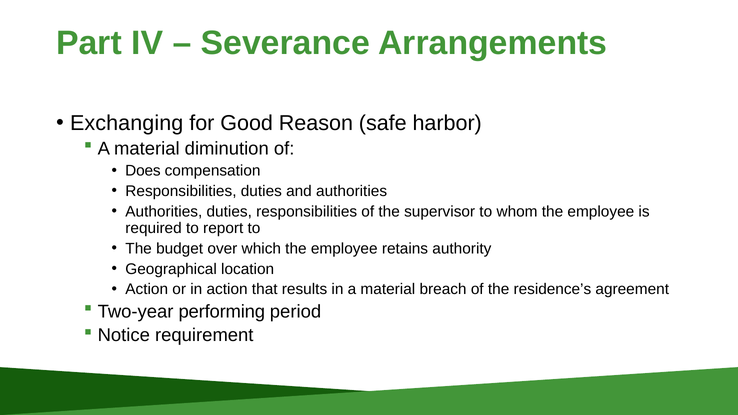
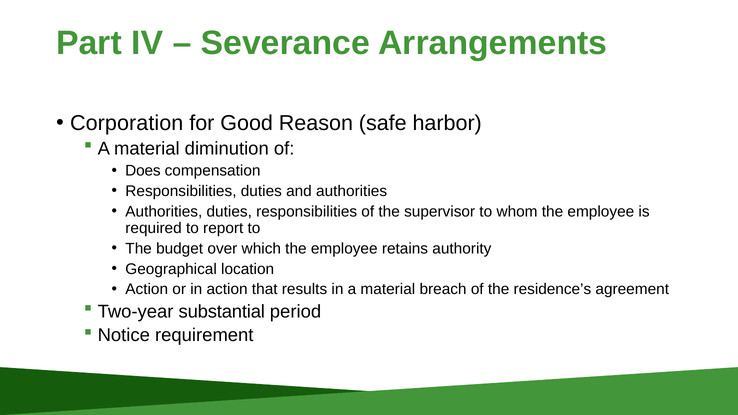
Exchanging: Exchanging -> Corporation (127, 123)
performing: performing -> substantial (222, 312)
